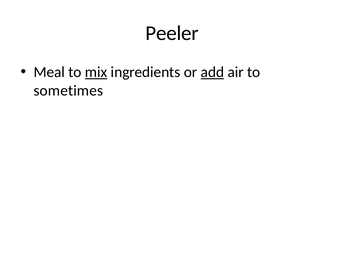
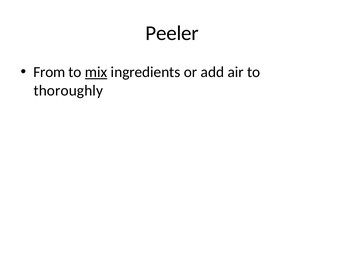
Meal: Meal -> From (49, 72)
add underline: present -> none (212, 72)
sometimes: sometimes -> thoroughly (68, 91)
